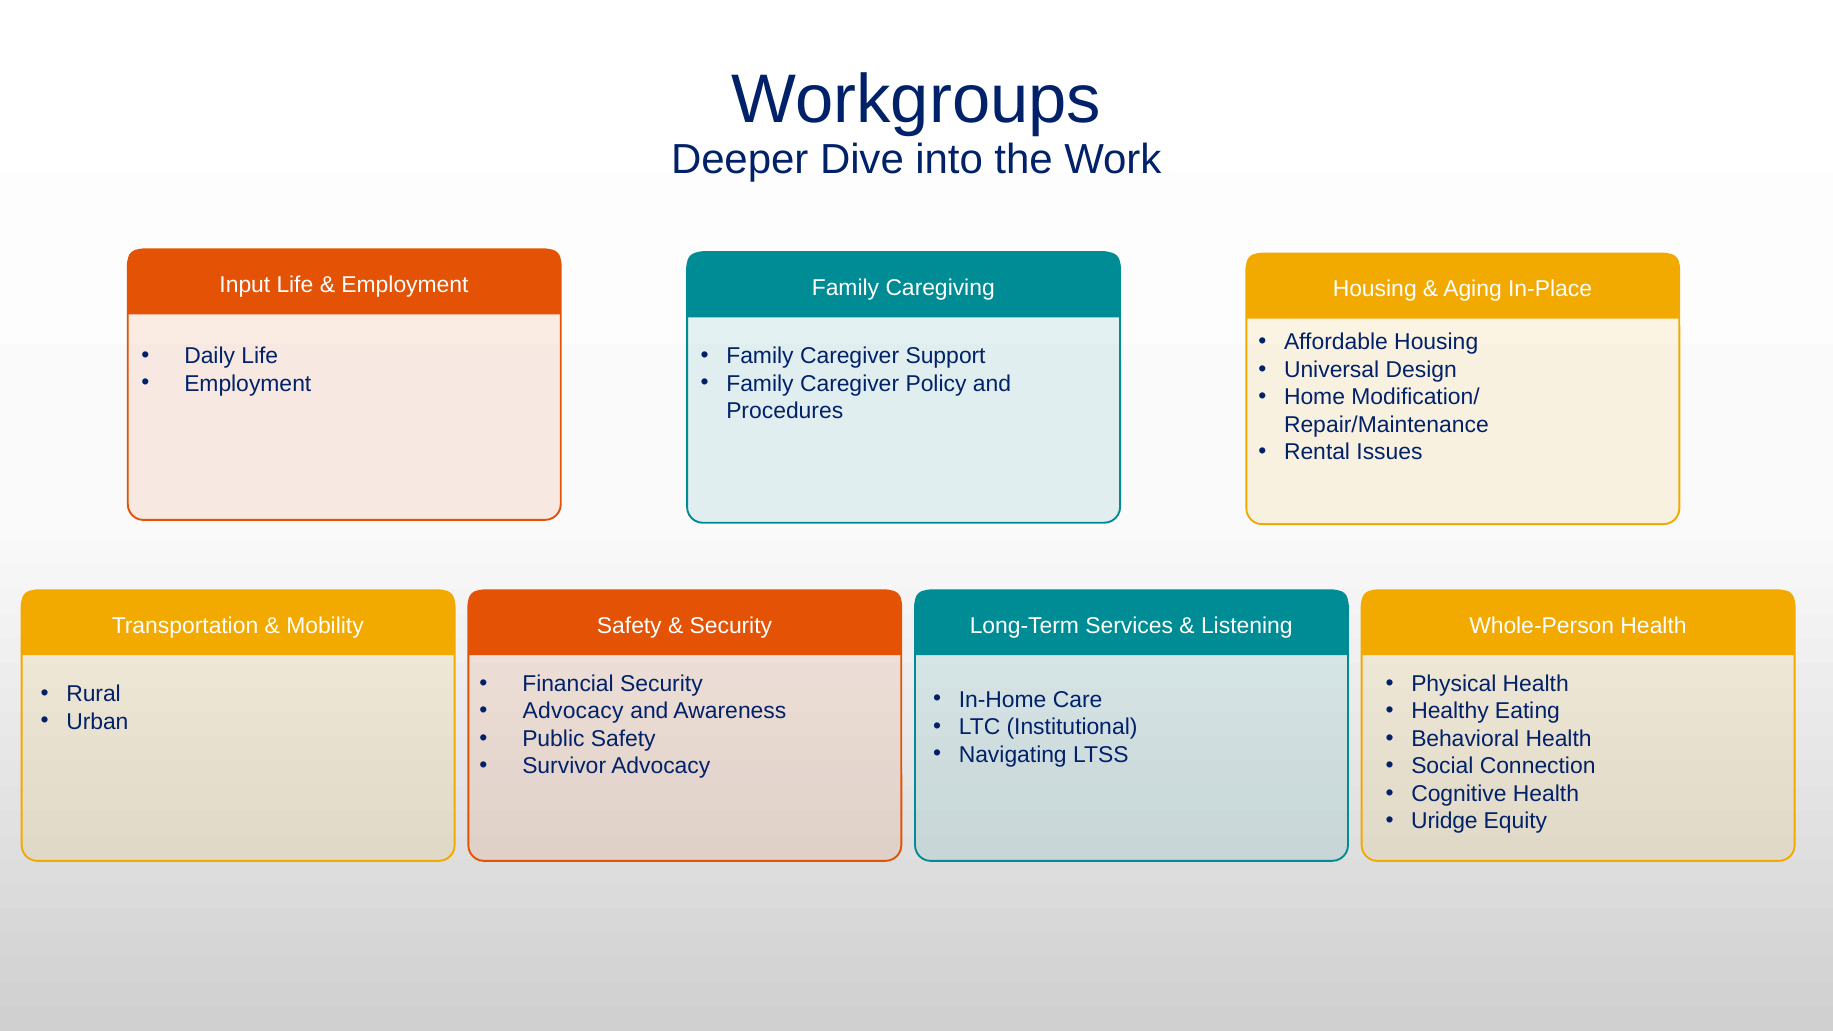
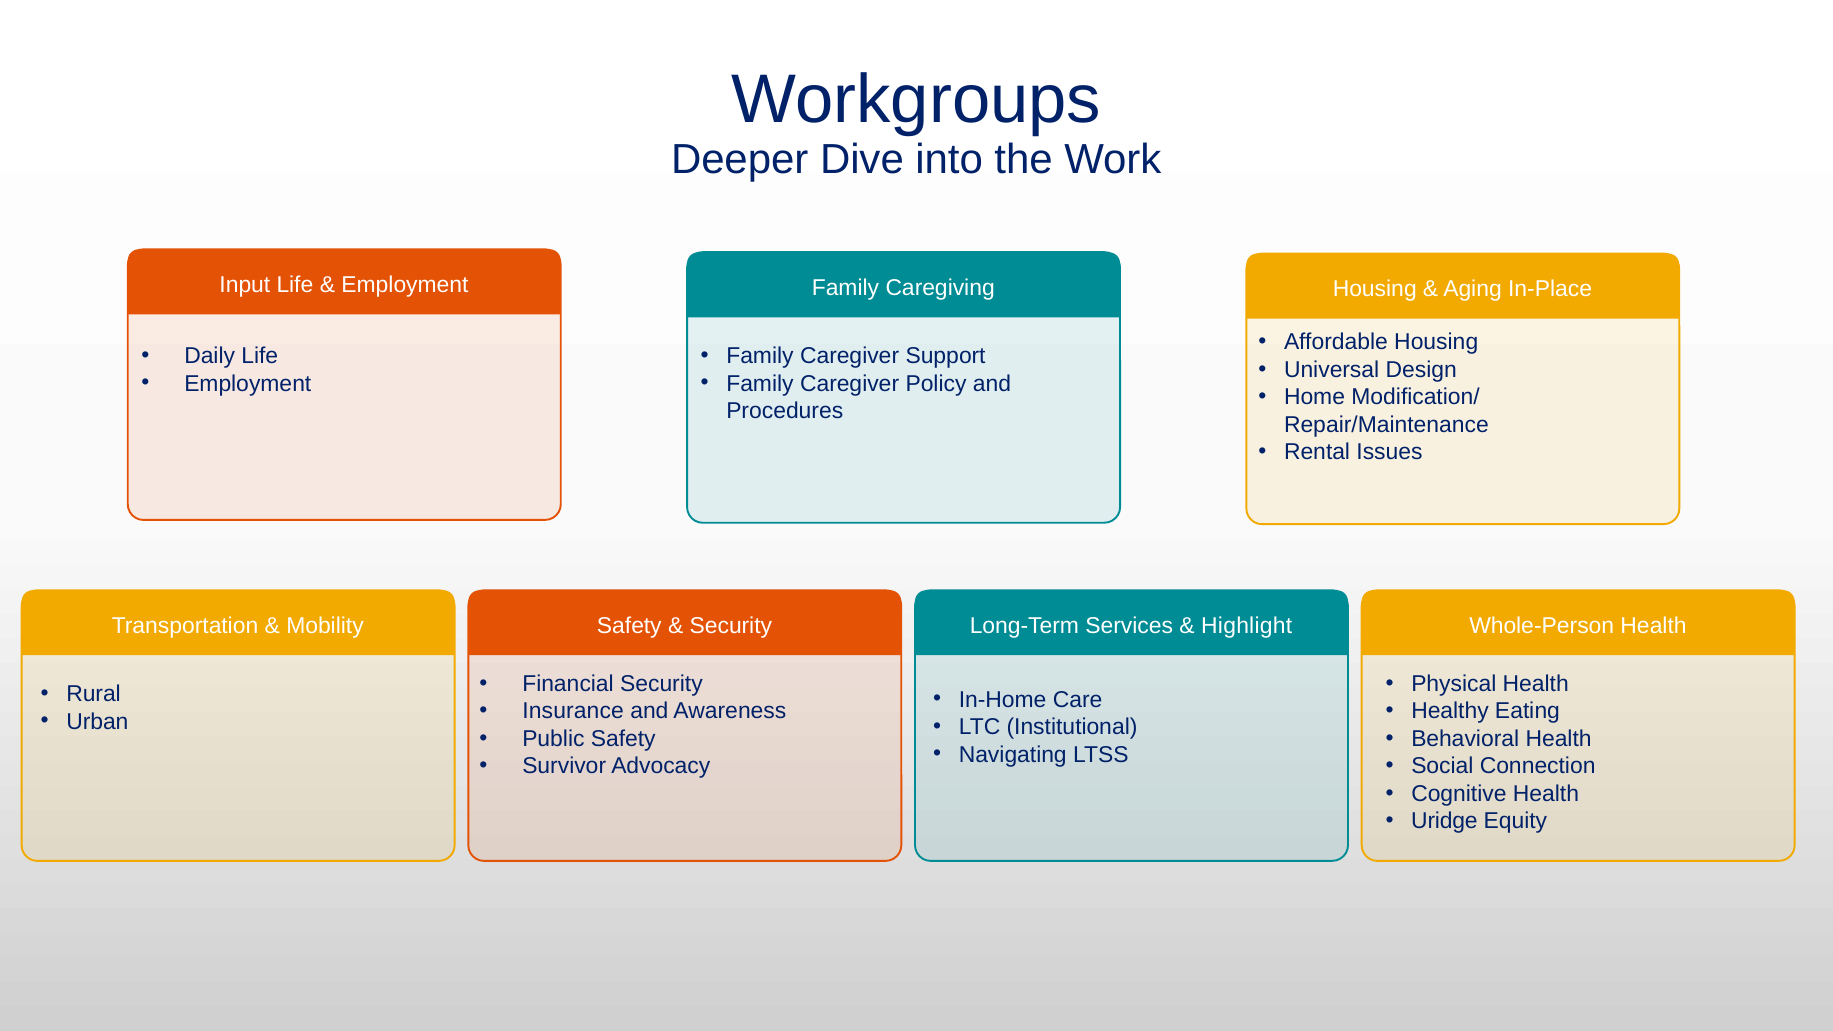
Listening: Listening -> Highlight (1247, 626)
Advocacy: Advocacy -> Insurance (573, 711)
